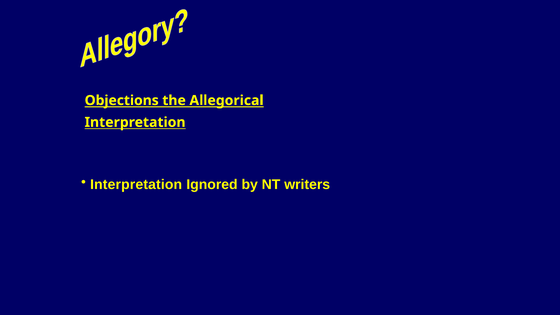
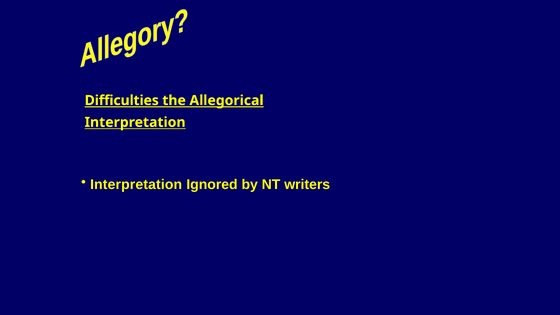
Objections: Objections -> Difficulties (122, 100)
